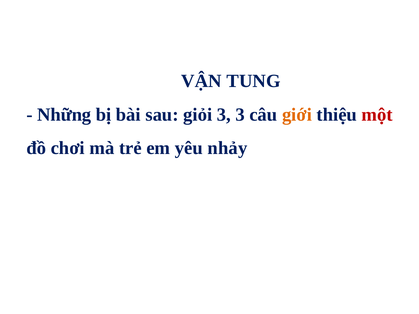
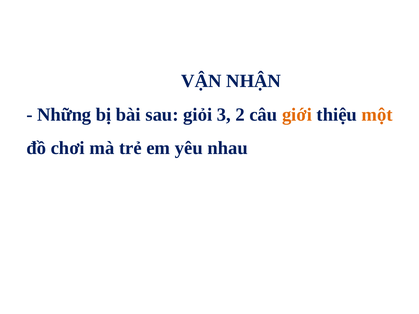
TUNG: TUNG -> NHẬN (254, 81)
3 3: 3 -> 2 (240, 115)
một colour: red -> orange (377, 115)
nhảy: nhảy -> nhau (228, 148)
